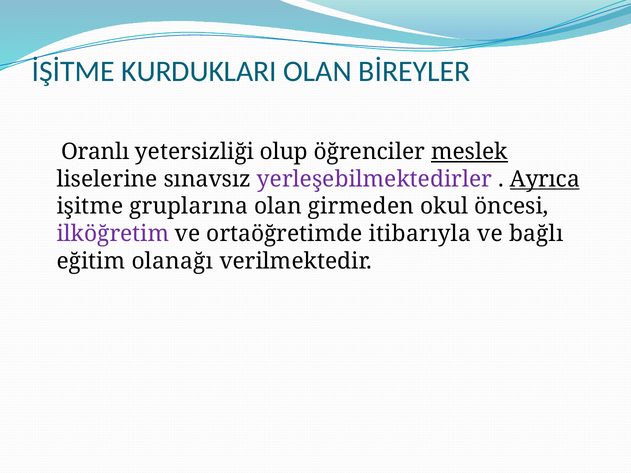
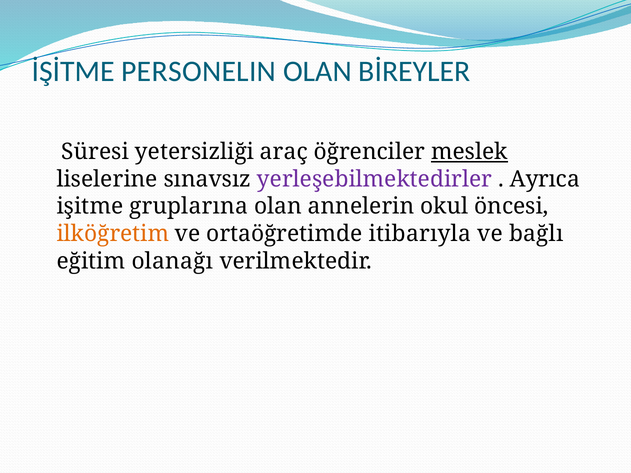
KURDUKLARI: KURDUKLARI -> PERSONELIN (199, 72)
Oranlı: Oranlı -> Süresi (95, 152)
olup: olup -> araç (284, 152)
Ayrıca underline: present -> none (545, 179)
girmeden: girmeden -> annelerin (361, 207)
ilköğretim colour: purple -> orange (113, 234)
